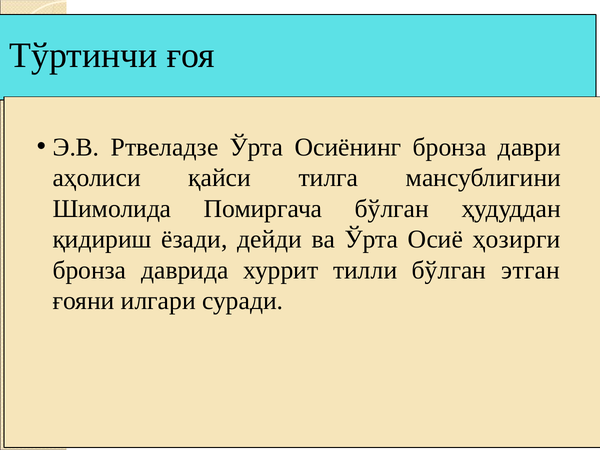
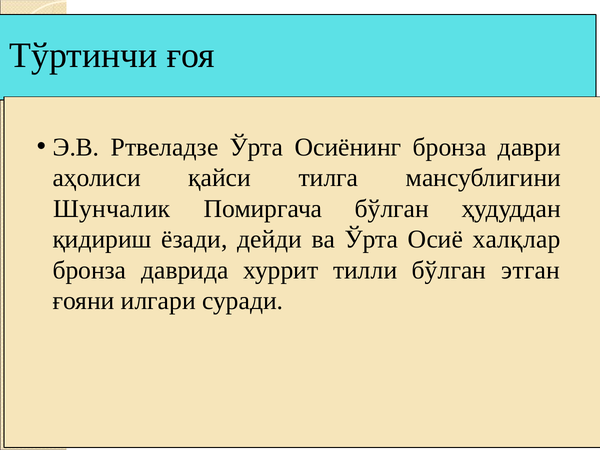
Шимолида: Шимолида -> Шунчалик (112, 209)
ҳозирги: ҳозирги -> халқлар (517, 239)
